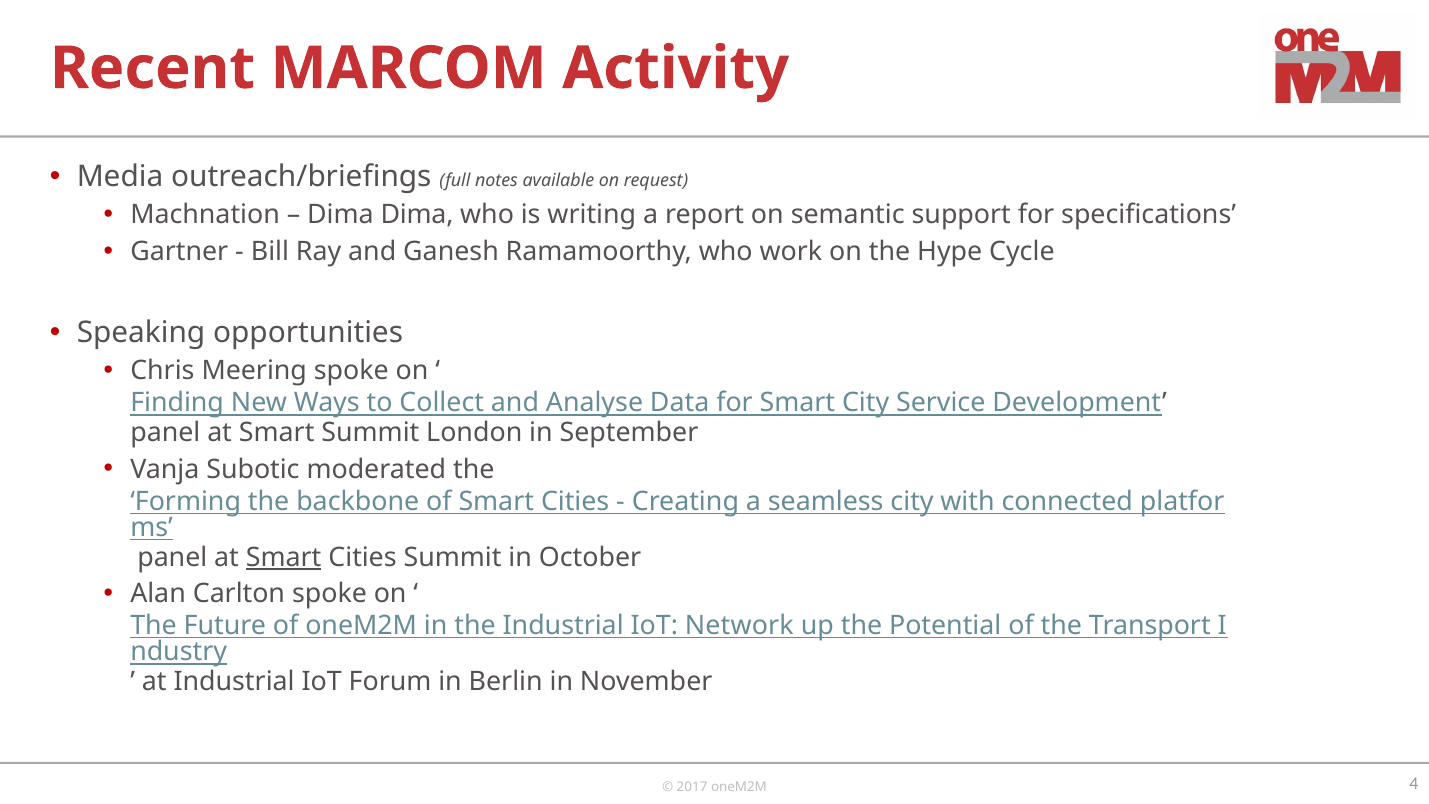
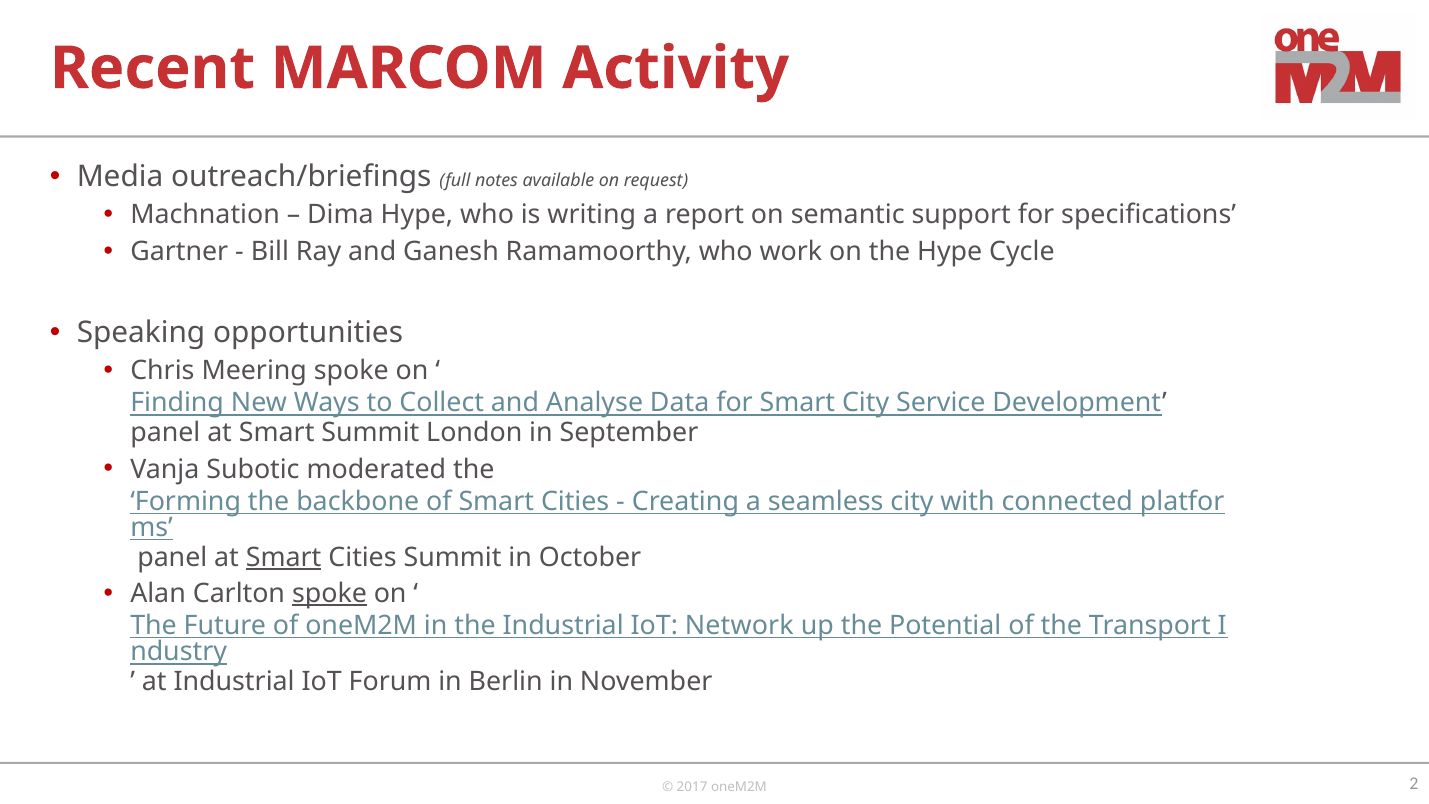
Dima Dima: Dima -> Hype (417, 215)
spoke underline: none -> present (329, 593)
4: 4 -> 2 (1414, 783)
